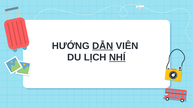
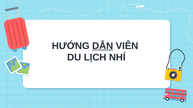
NHÍ underline: present -> none (117, 58)
